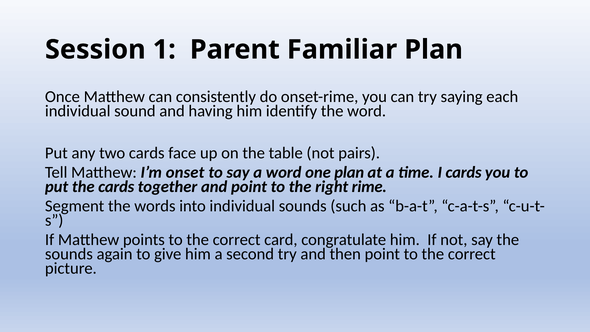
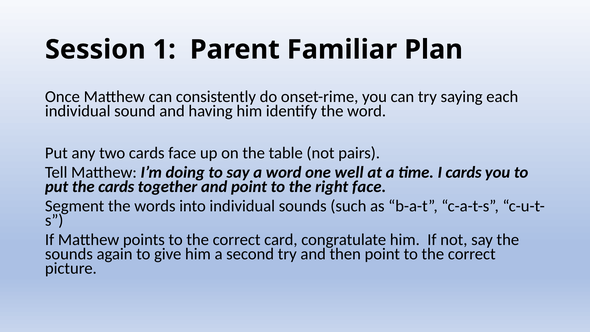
onset: onset -> doing (185, 172)
one plan: plan -> well (349, 172)
right rime: rime -> face (369, 187)
